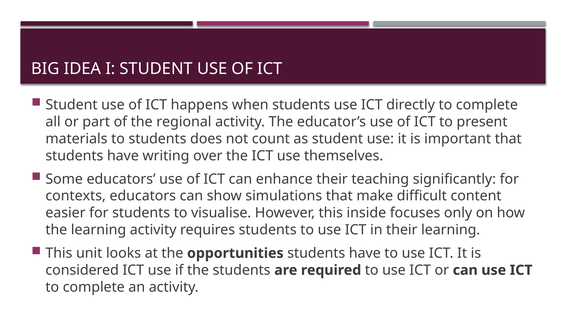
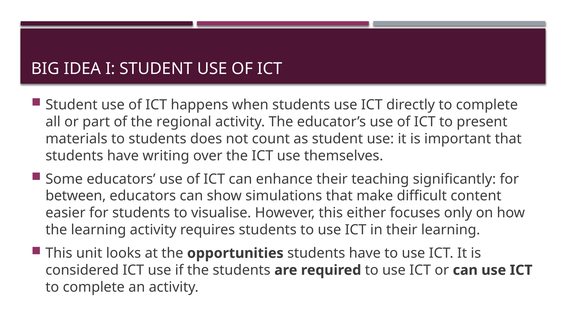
contexts: contexts -> between (76, 196)
inside: inside -> either (366, 213)
